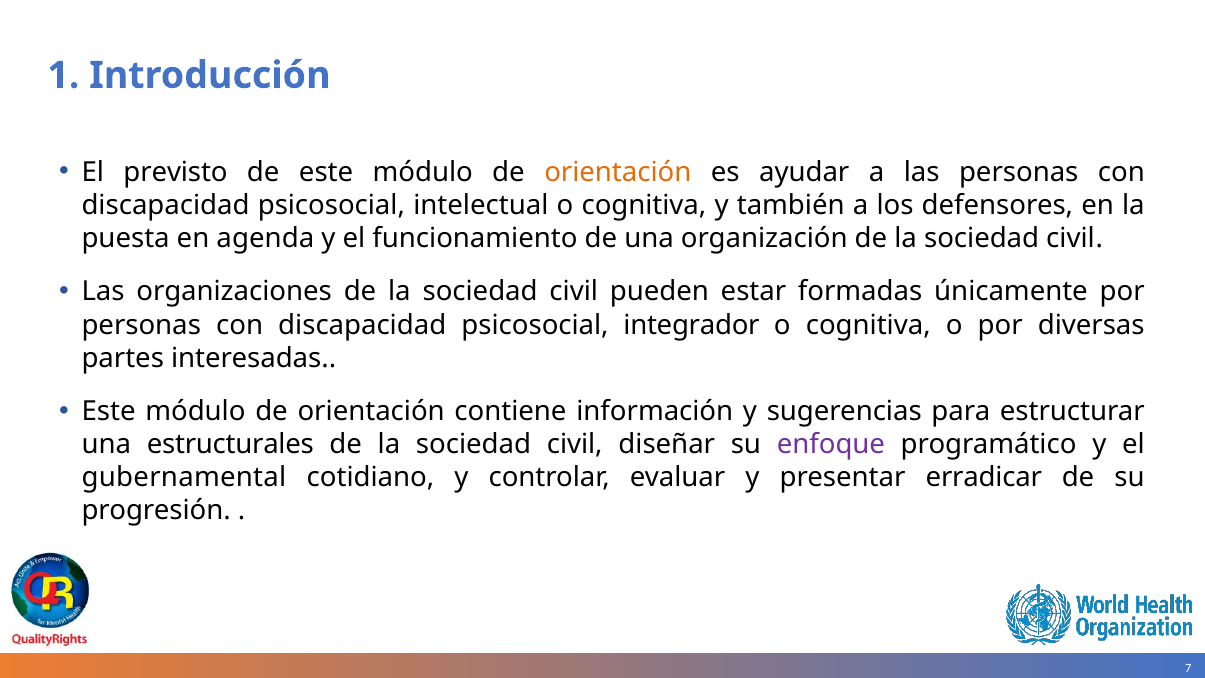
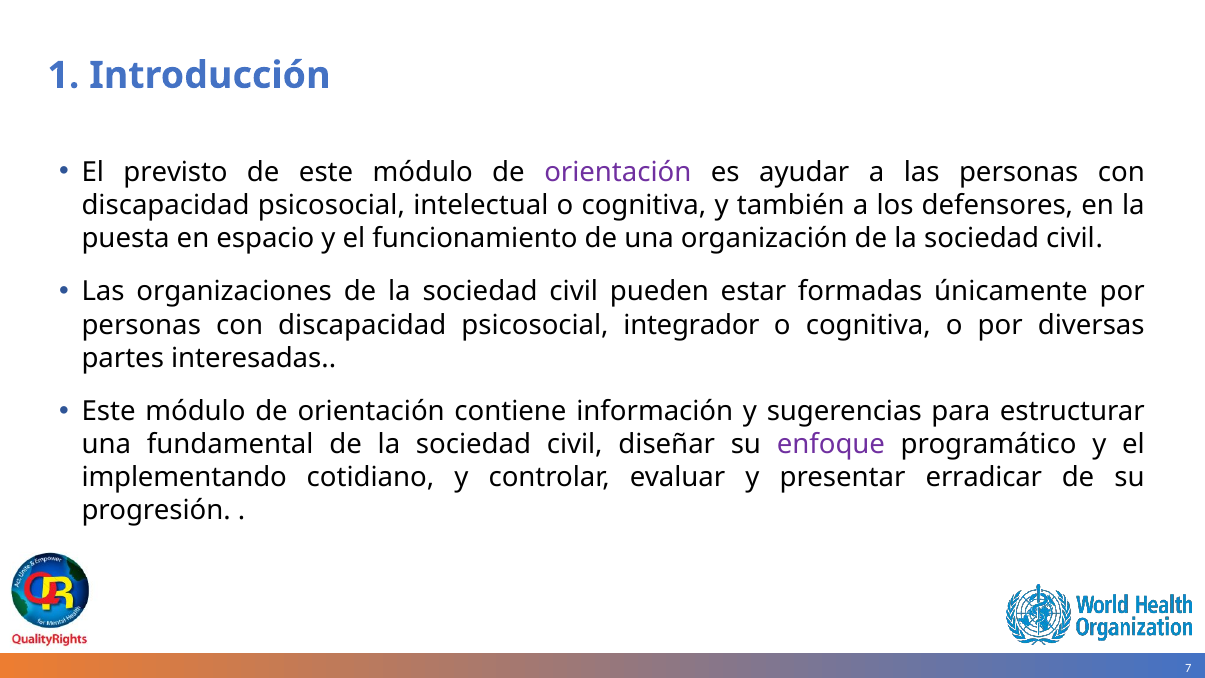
orientación colour: orange -> purple (618, 172)
agenda: agenda -> espacio (265, 239)
estructurales: estructurales -> fundamental (230, 444)
gubernamental: gubernamental -> implementando (184, 478)
